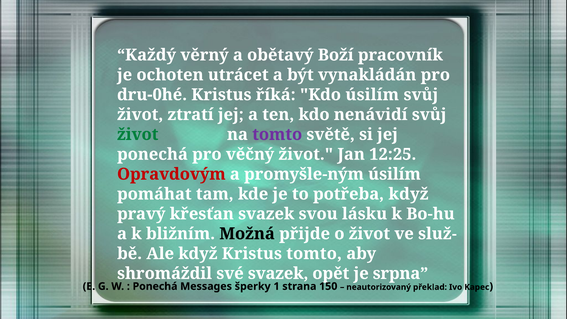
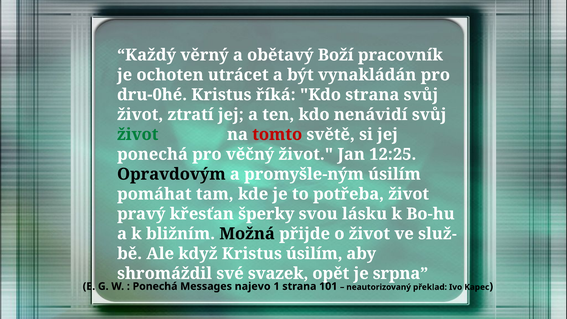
Kdo úsilím: úsilím -> strana (372, 95)
tomto colour: purple -> red (277, 134)
Opravdovým colour: red -> black (171, 174)
potřeba když: když -> život (409, 194)
křesťan svazek: svazek -> šperky (266, 214)
Kristus tomto: tomto -> úsilím (314, 254)
šperky: šperky -> najevo (253, 286)
150: 150 -> 101 (328, 286)
